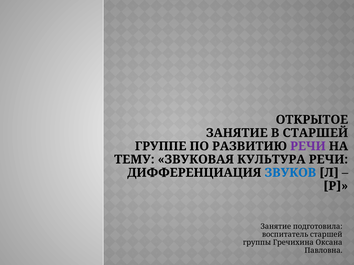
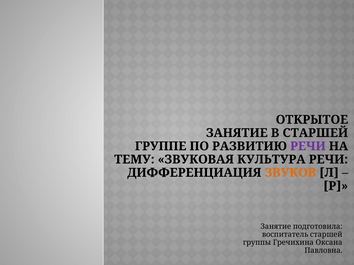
ЗВУКОВ colour: blue -> orange (290, 173)
